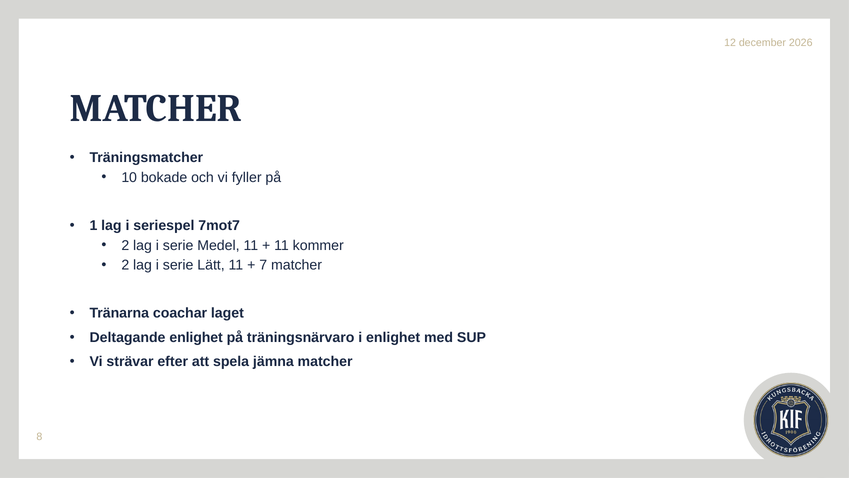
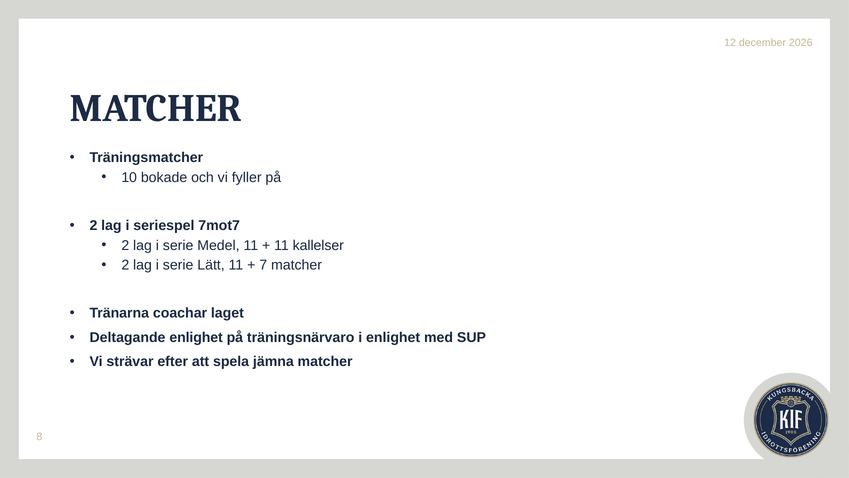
1: 1 -> 2 (93, 225)
kommer: kommer -> kallelser (318, 245)
